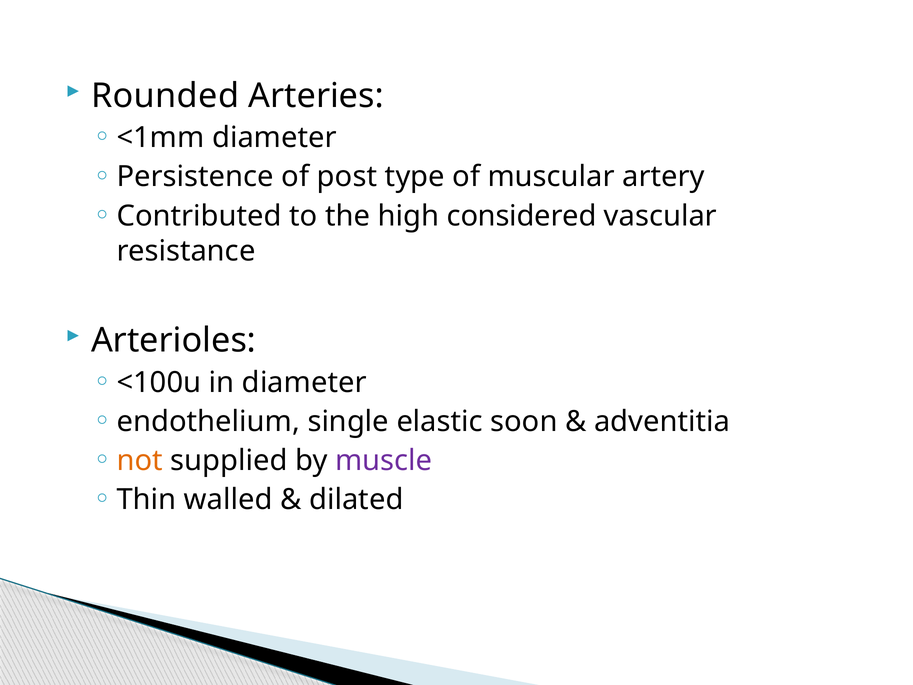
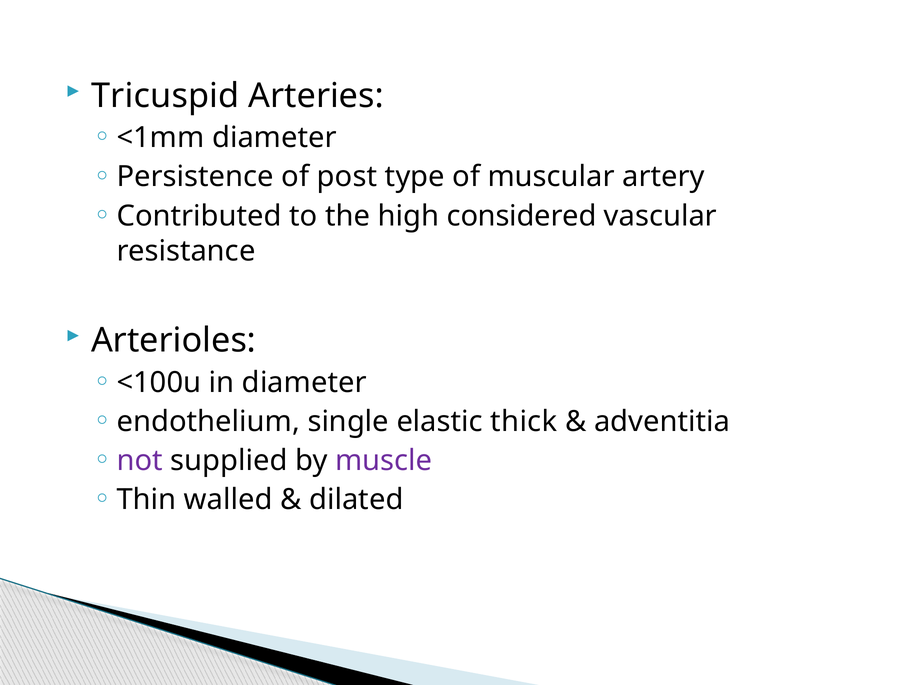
Rounded: Rounded -> Tricuspid (165, 96)
soon: soon -> thick (524, 421)
not colour: orange -> purple (140, 460)
